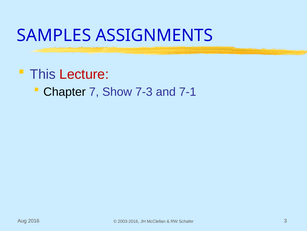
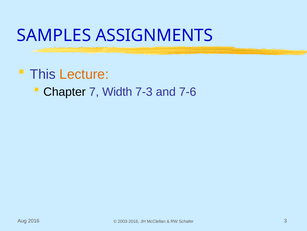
Lecture colour: red -> orange (84, 74)
Show: Show -> Width (117, 92)
7-1: 7-1 -> 7-6 (188, 92)
